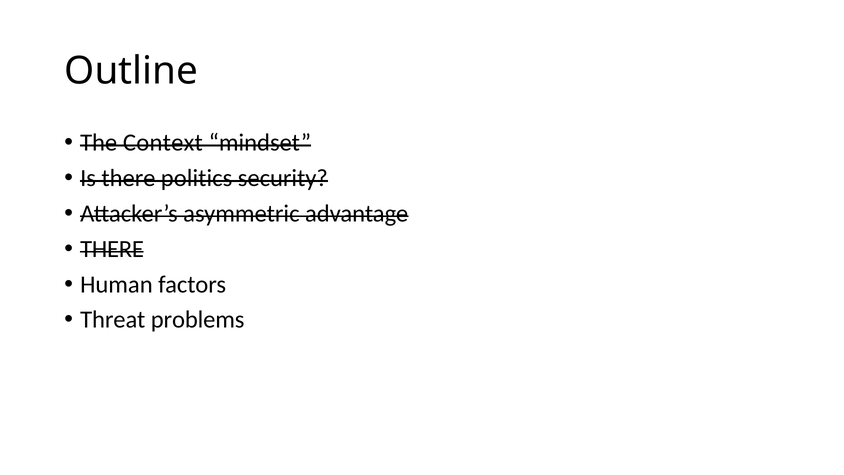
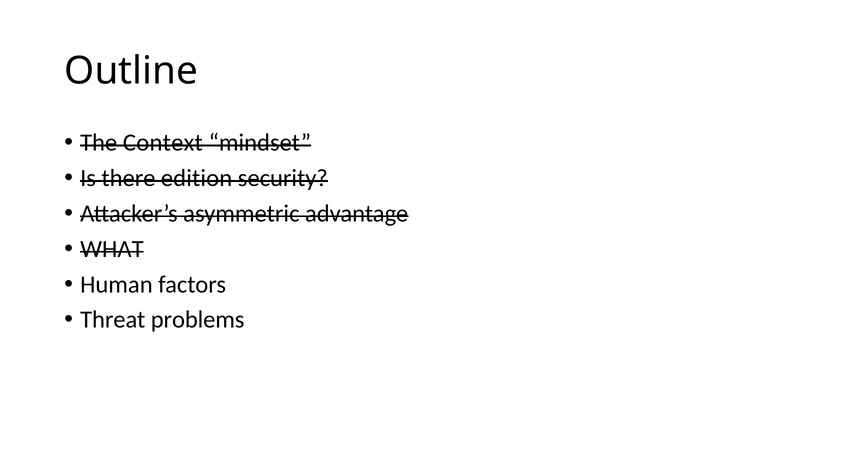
politics: politics -> edition (197, 178)
THERE: THERE -> WHAT (112, 249)
